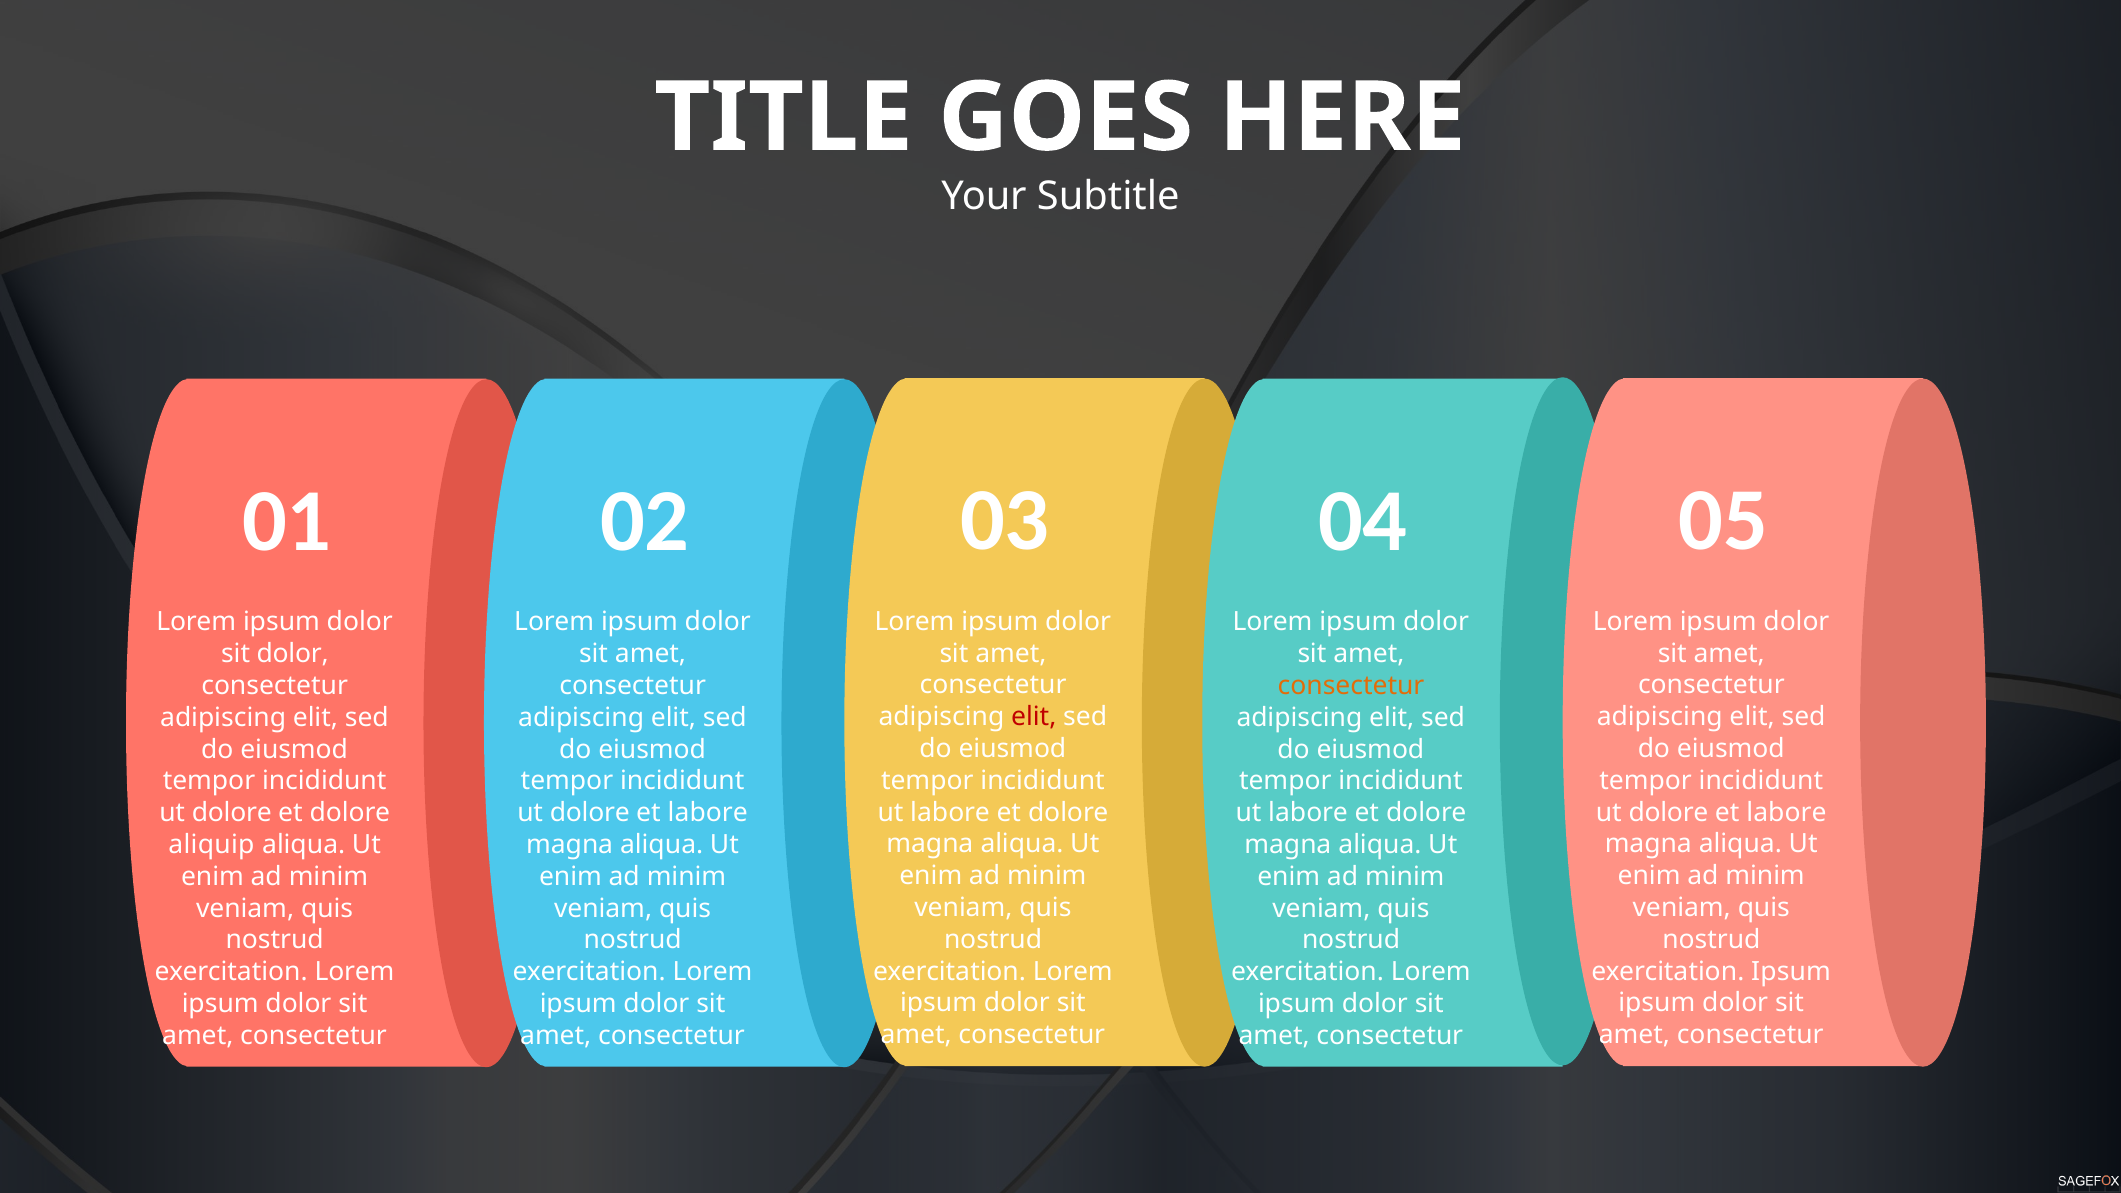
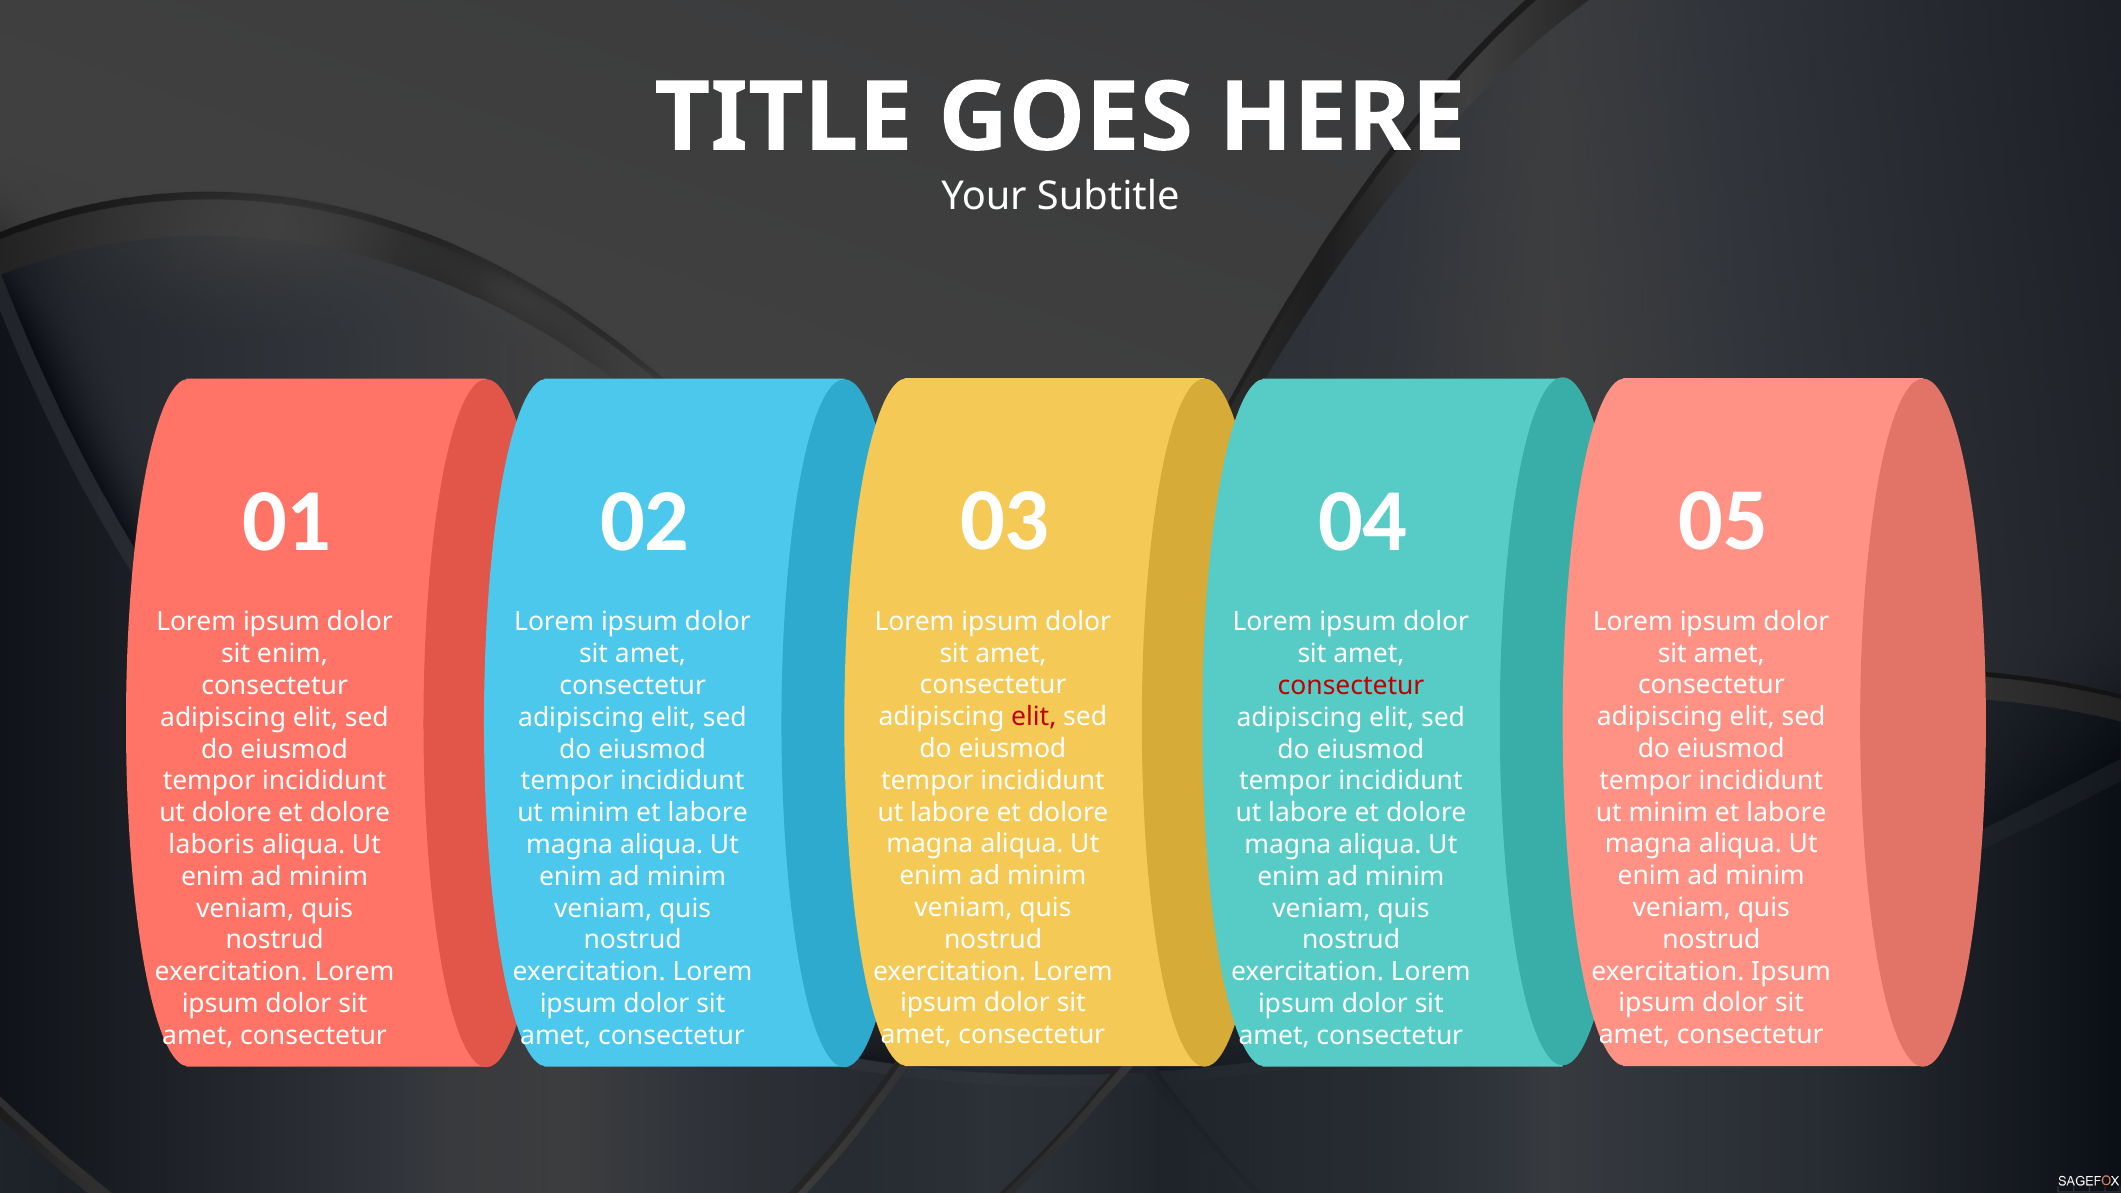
sit dolor: dolor -> enim (292, 654)
consectetur colour: orange -> red (1351, 686)
dolore: dolore -> minim (1668, 812)
dolore: dolore -> minim (590, 813)
aliquip: aliquip -> laboris (211, 845)
